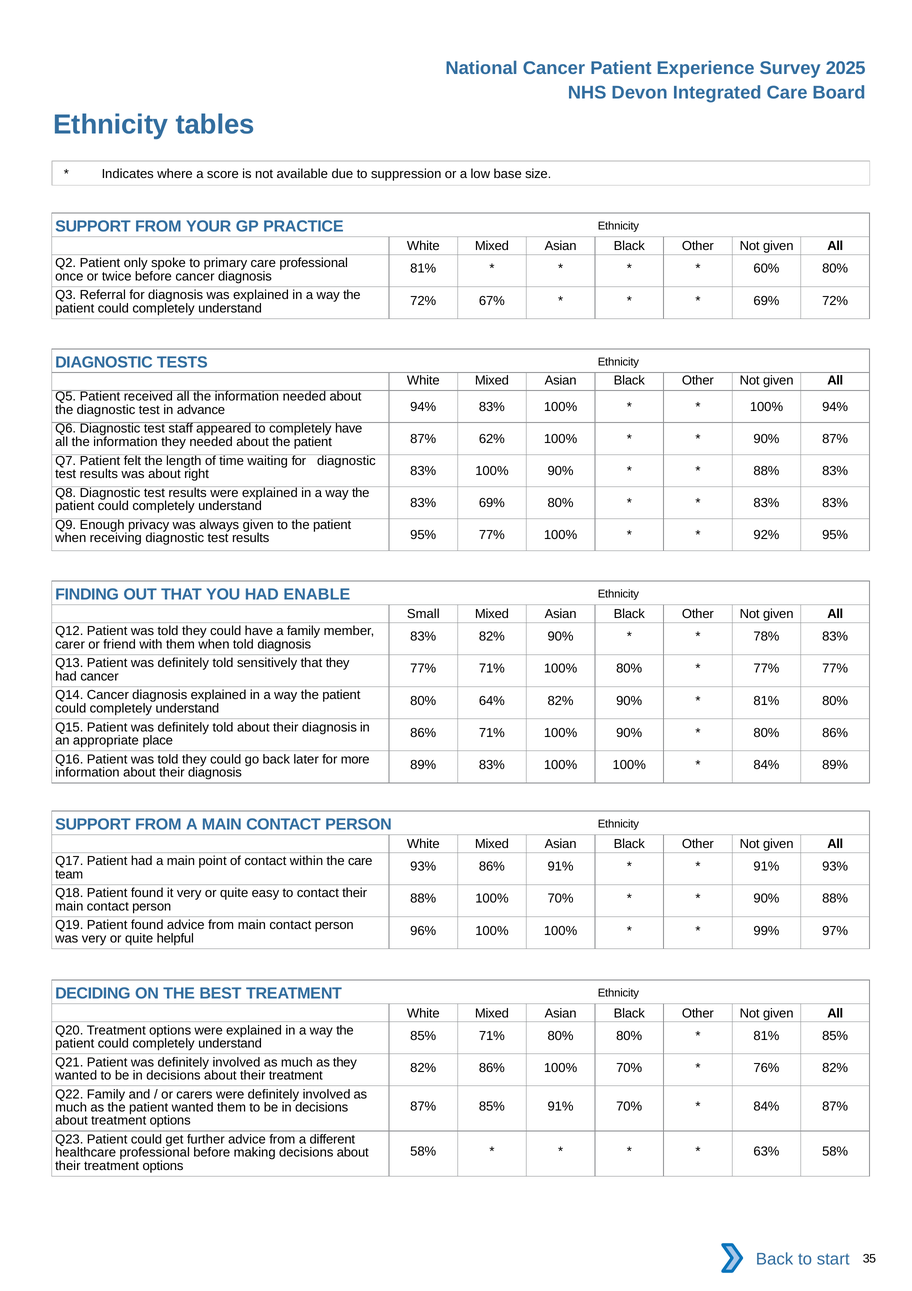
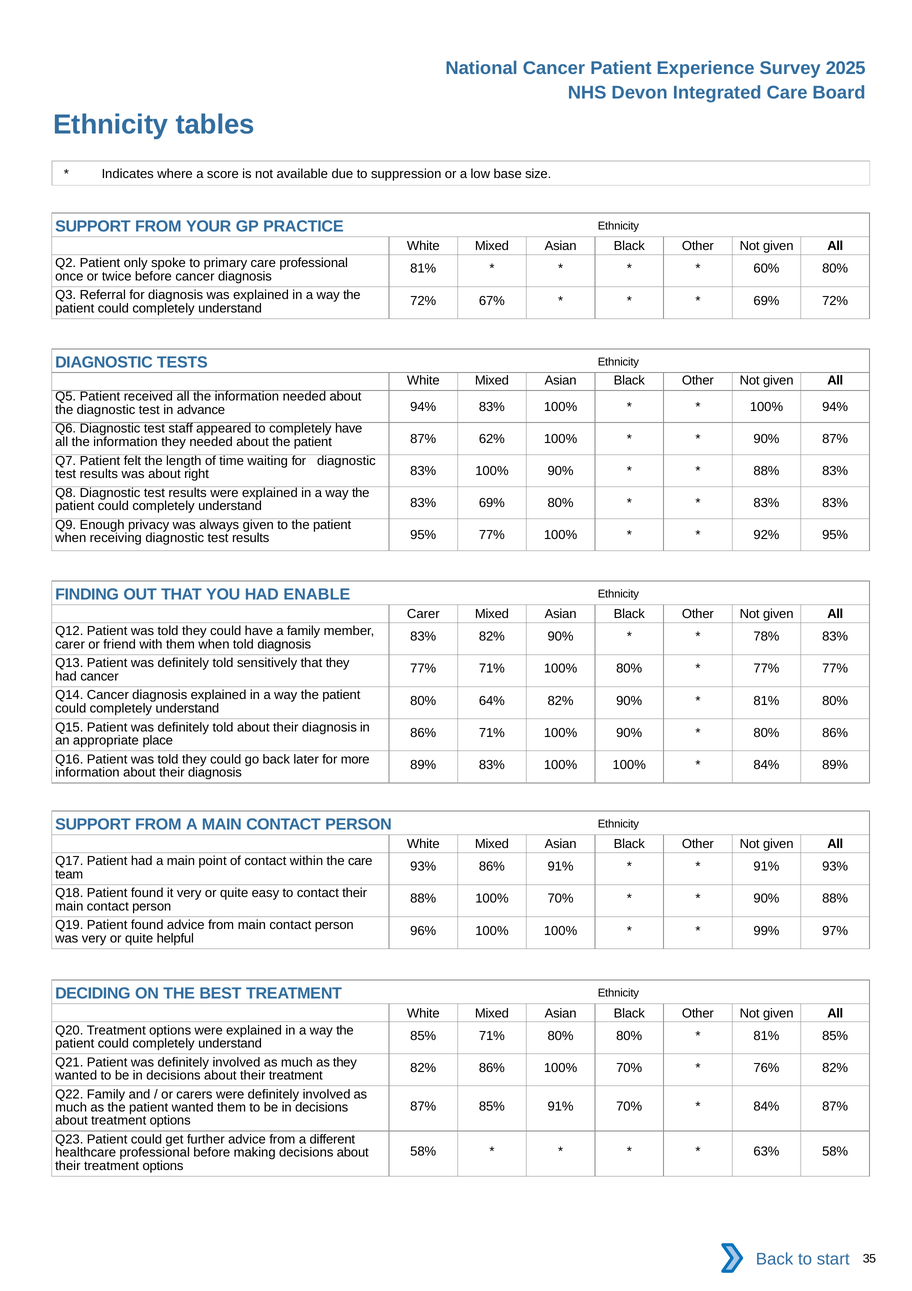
Small: Small -> Carer (423, 614)
